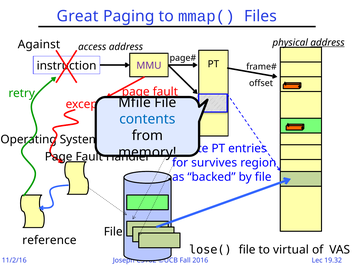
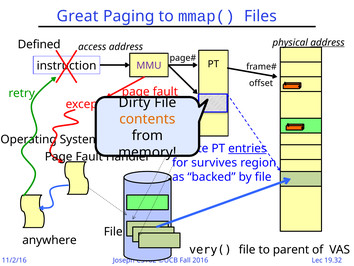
Against: Against -> Defined (39, 44)
Mfile: Mfile -> Dirty (135, 102)
contents colour: blue -> orange (147, 119)
entries underline: none -> present (247, 148)
reference: reference -> anywhere (49, 240)
lose(: lose( -> very( (210, 249)
virtual: virtual -> parent (291, 249)
